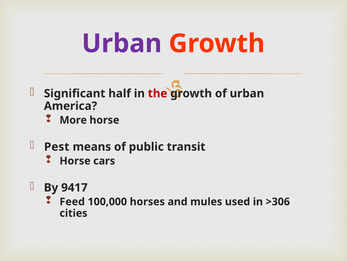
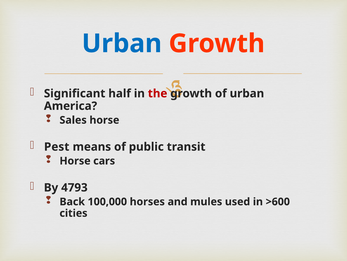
Urban colour: purple -> blue (122, 43)
More: More -> Sales (73, 120)
9417: 9417 -> 4793 (74, 187)
Feed: Feed -> Back (72, 201)
>306: >306 -> >600 (278, 201)
